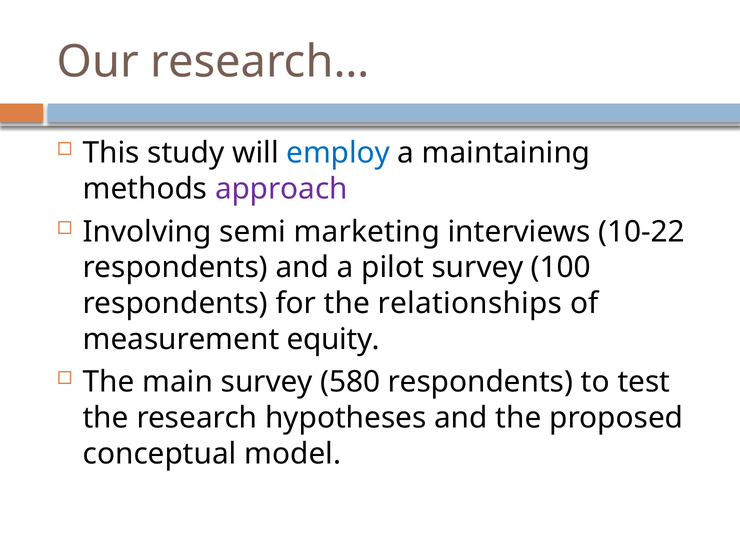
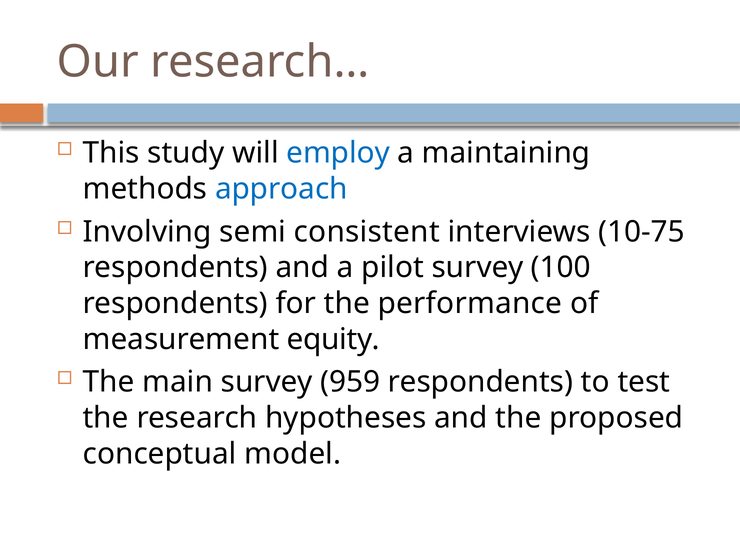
approach colour: purple -> blue (281, 189)
marketing: marketing -> consistent (367, 232)
10-22: 10-22 -> 10-75 (642, 232)
relationships: relationships -> performance (470, 303)
580: 580 -> 959 (350, 382)
